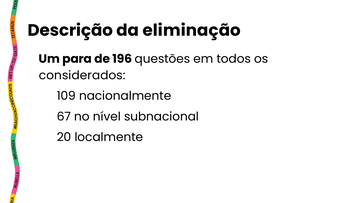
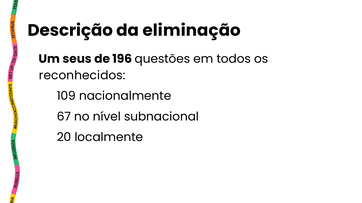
para: para -> seus (77, 59)
considerados: considerados -> reconhecidos (82, 76)
